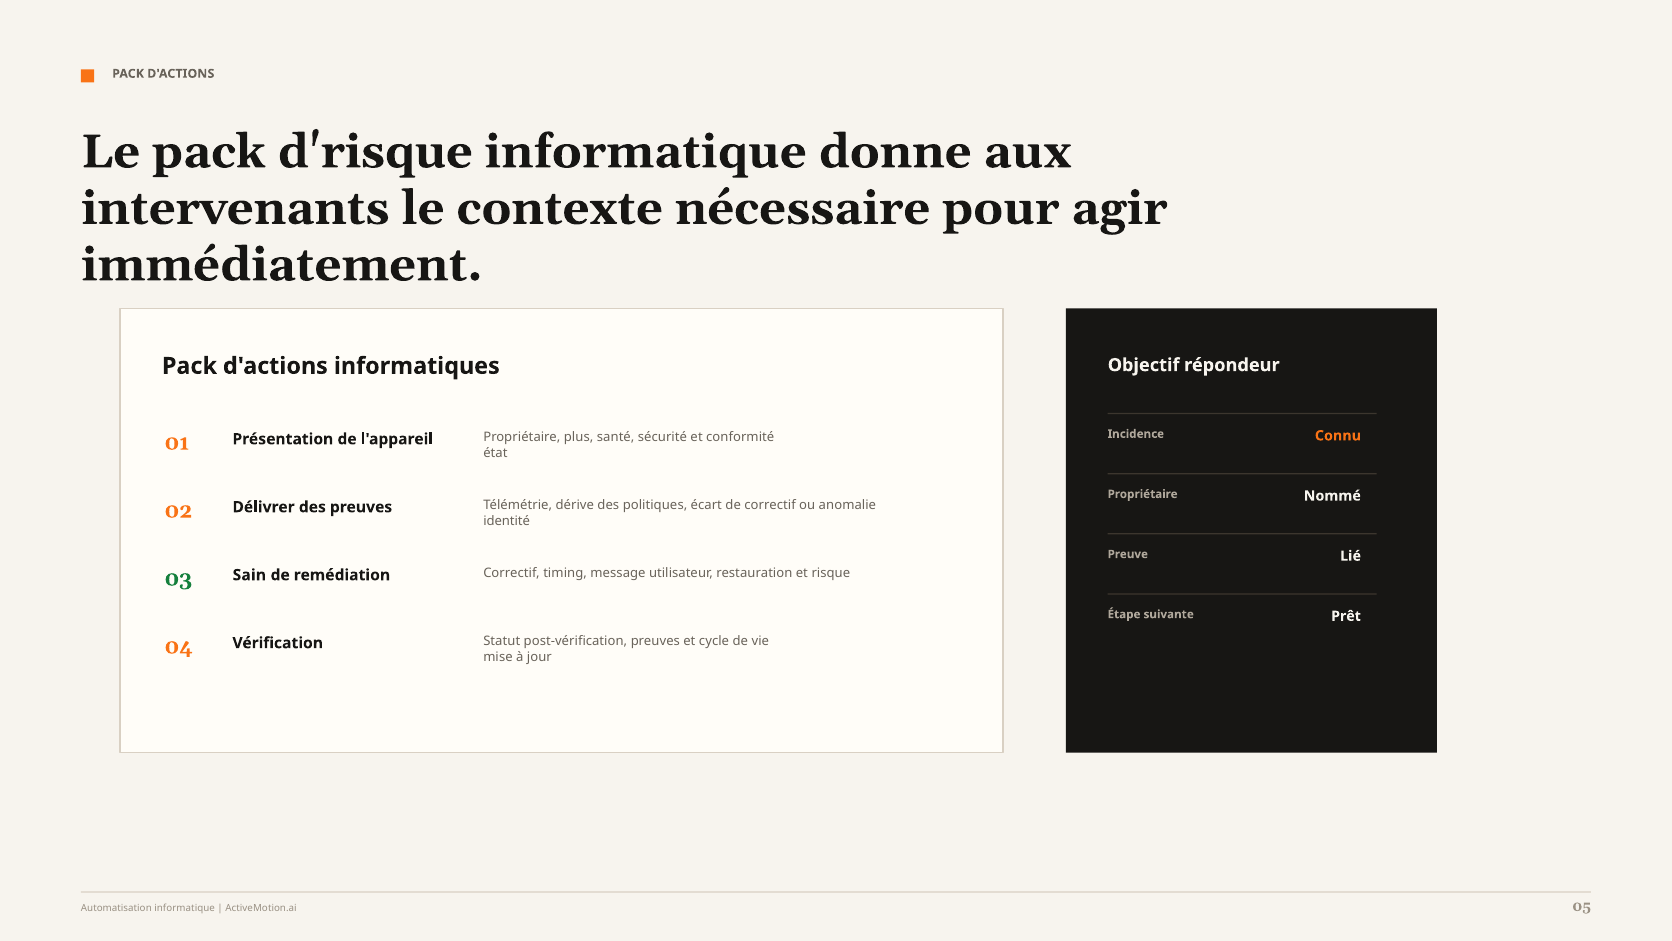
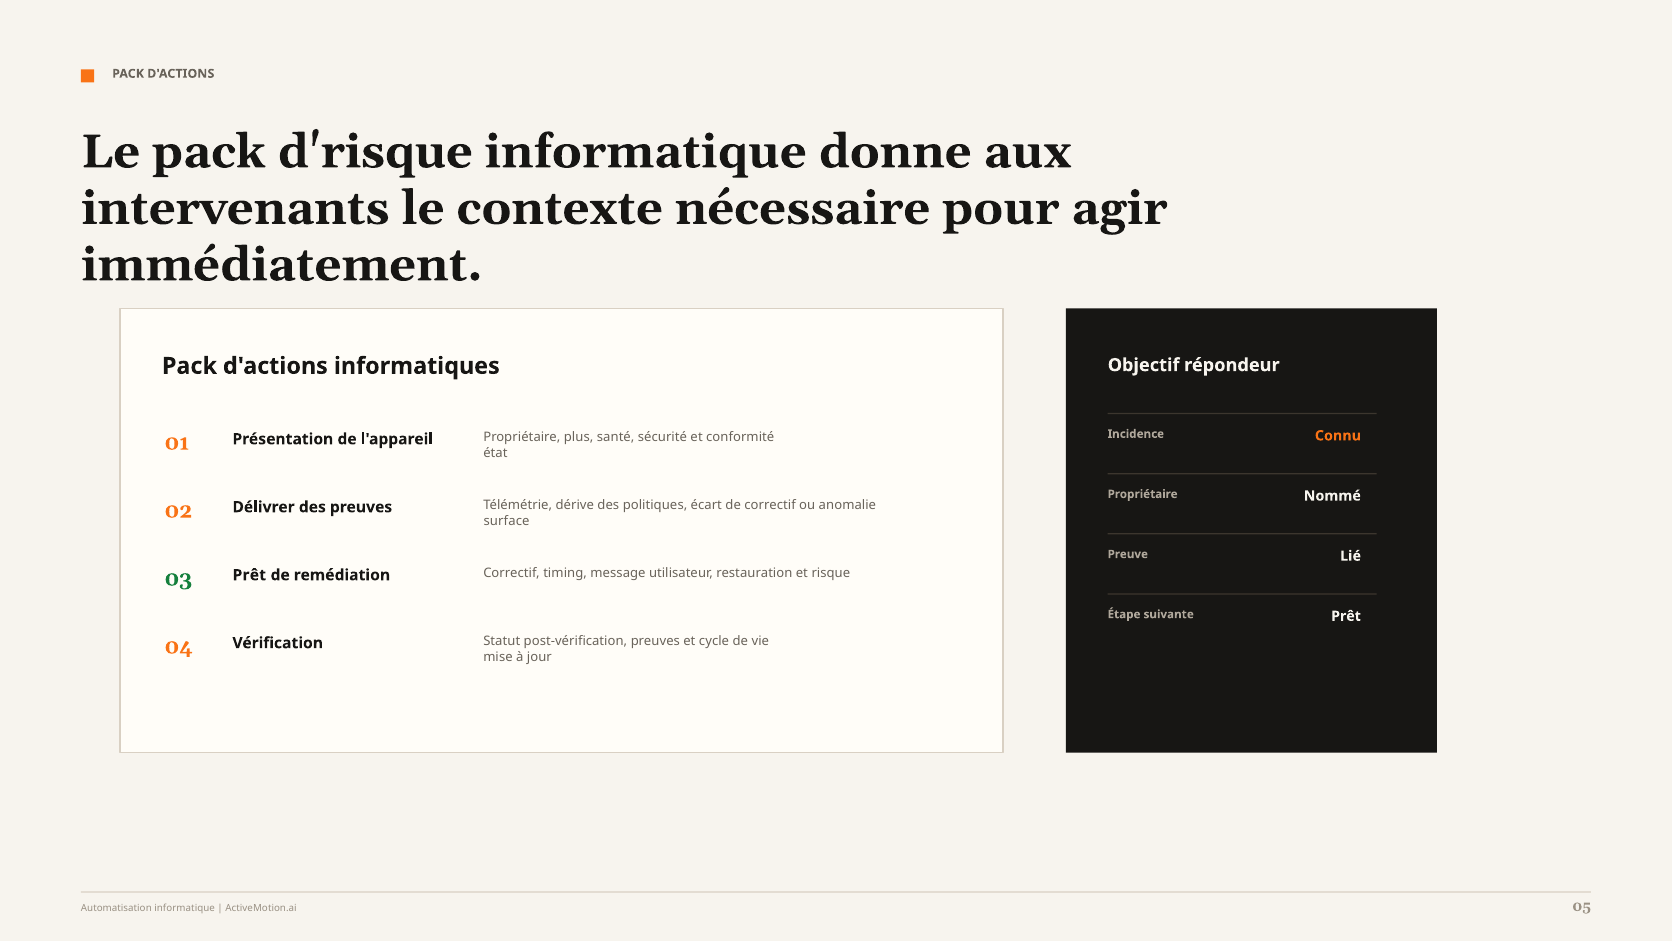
identité: identité -> surface (507, 521)
03 Sain: Sain -> Prêt (249, 575)
